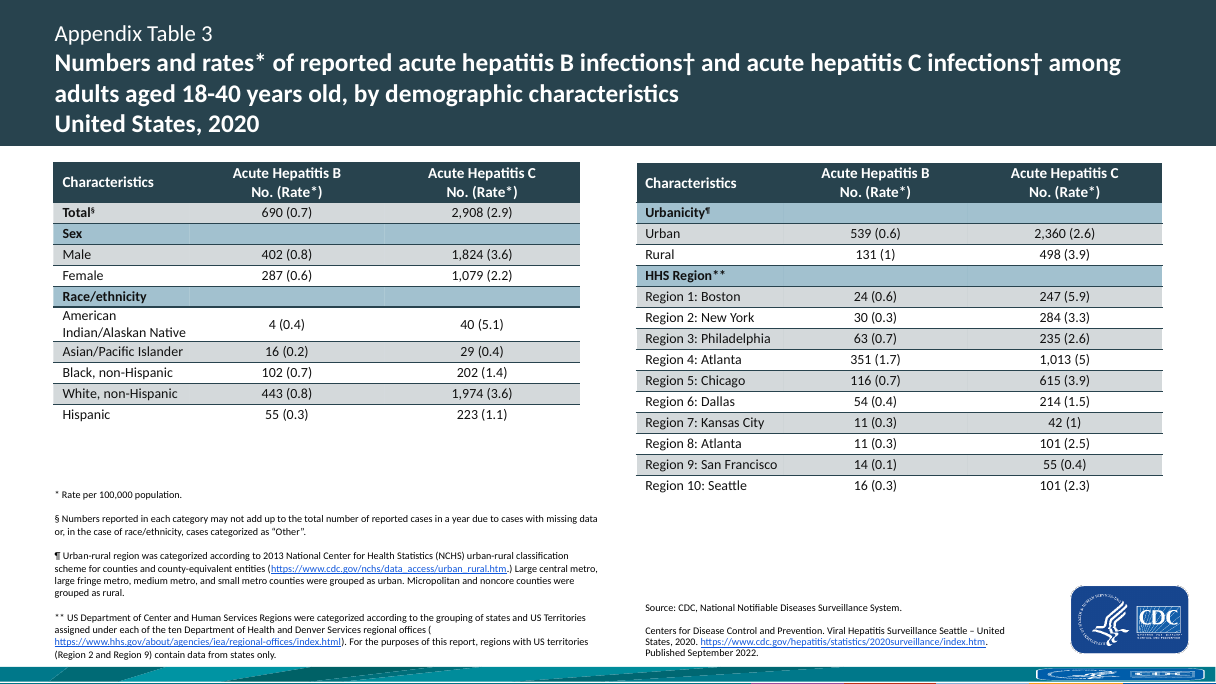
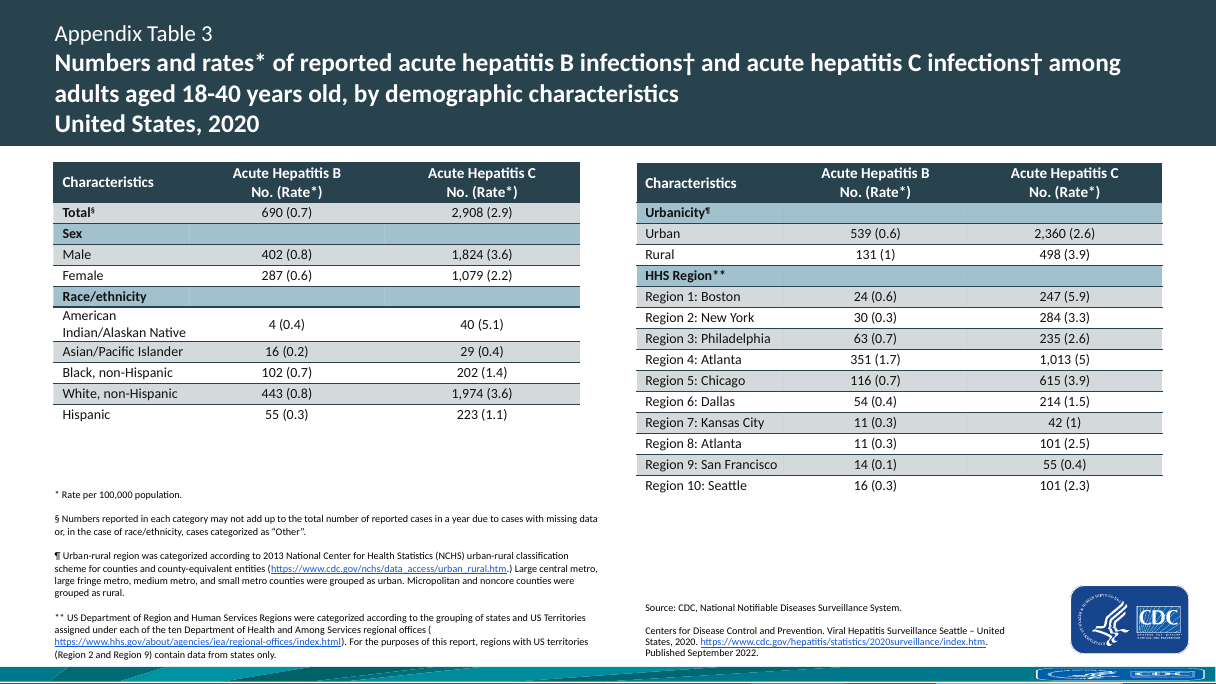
of Center: Center -> Region (158, 618)
and Denver: Denver -> Among (310, 630)
